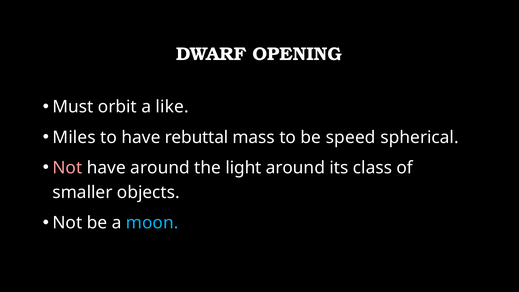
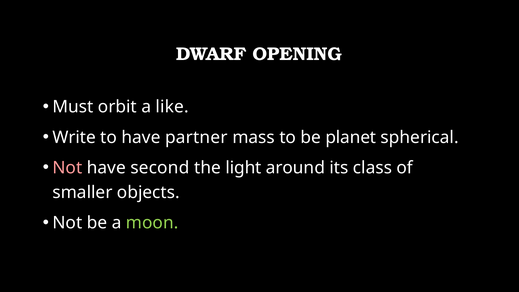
Miles: Miles -> Write (74, 137)
rebuttal: rebuttal -> partner (196, 137)
speed: speed -> planet (351, 137)
have around: around -> second (160, 168)
moon colour: light blue -> light green (152, 223)
